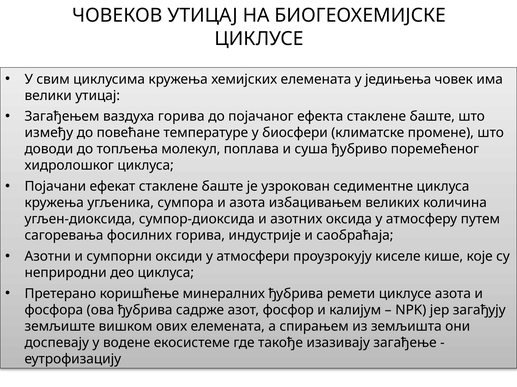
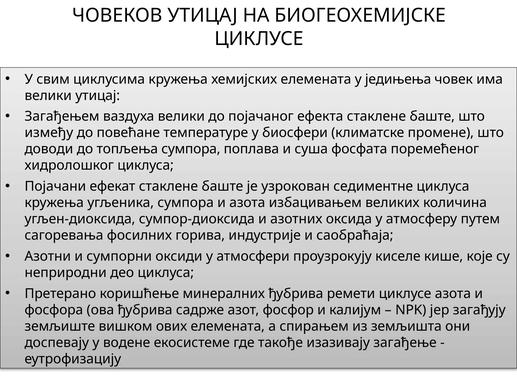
ваздуха горива: горива -> велики (181, 117)
топљења молекул: молекул -> сумпора (191, 149)
ђубриво: ђубриво -> фосфата (359, 149)
